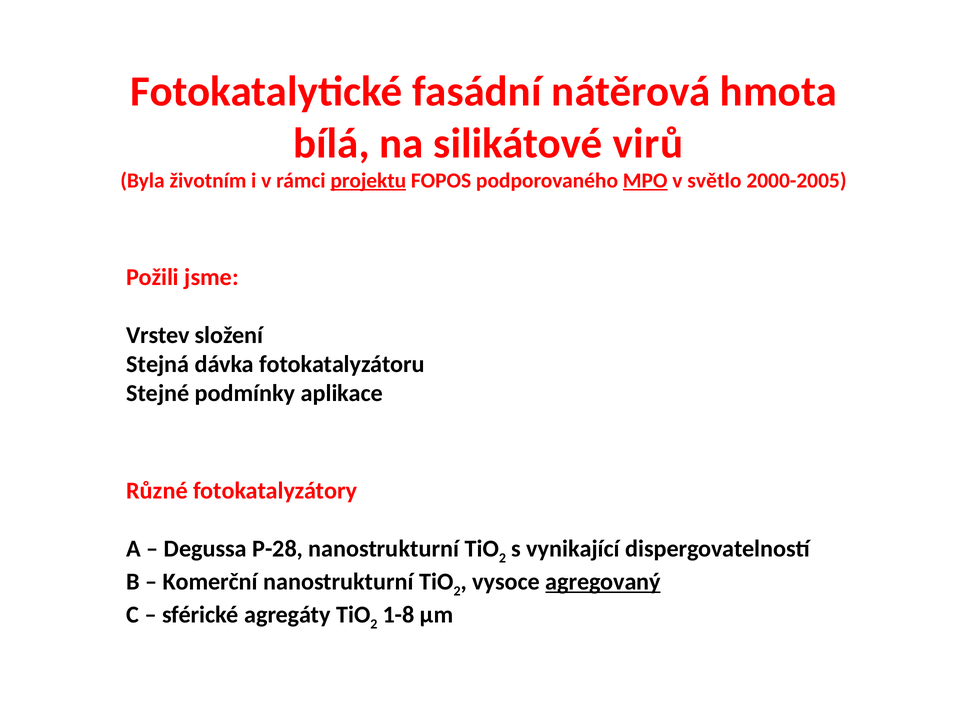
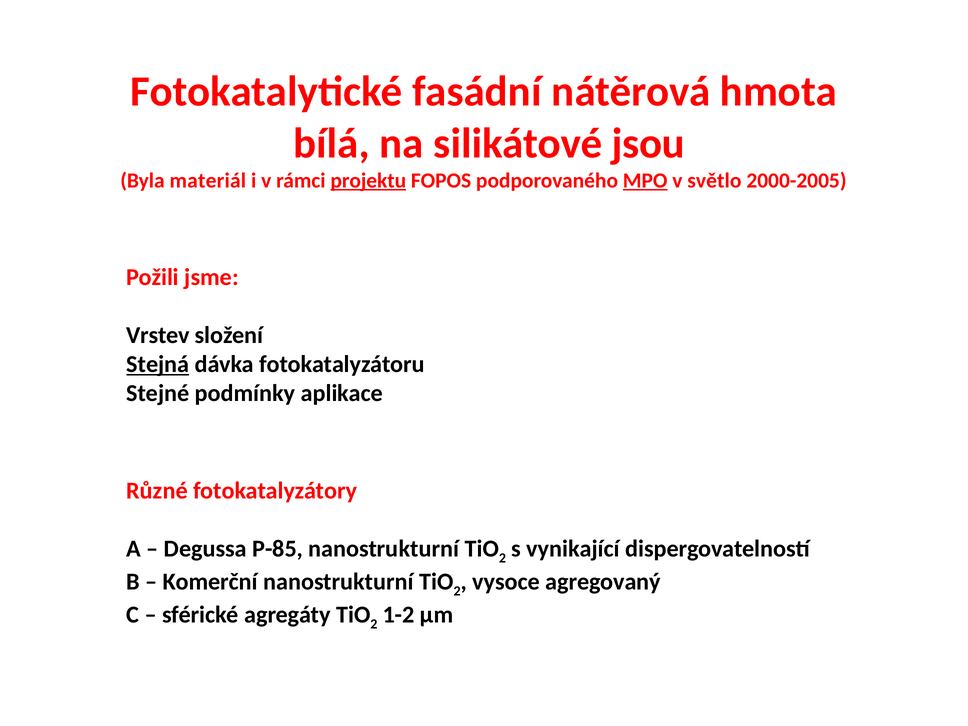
virů: virů -> jsou (648, 143)
životním: životním -> materiál (208, 181)
Stejná underline: none -> present (158, 364)
P-28: P-28 -> P-85 (278, 549)
agregovaný underline: present -> none (603, 582)
1-8: 1-8 -> 1-2 (399, 615)
